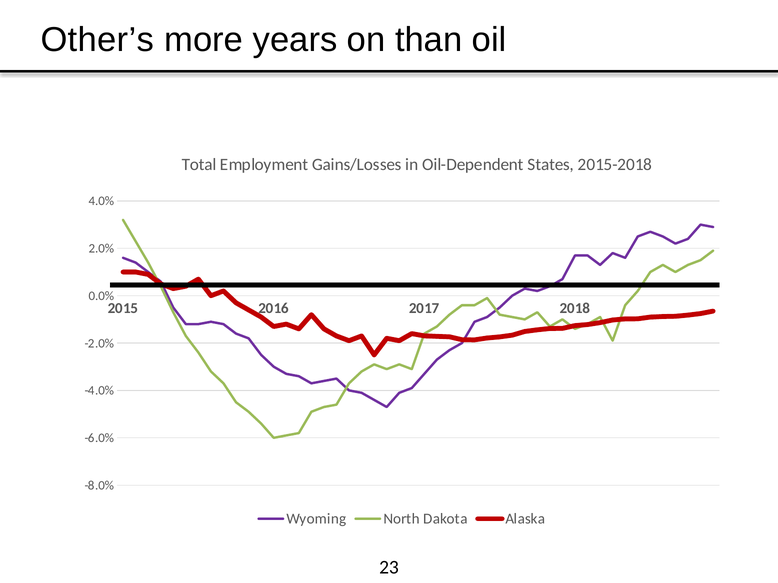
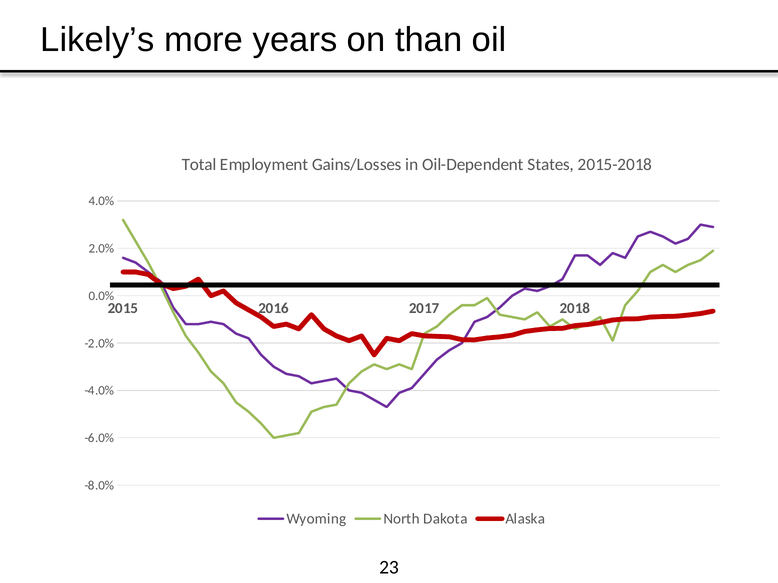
Other’s: Other’s -> Likely’s (97, 40)
